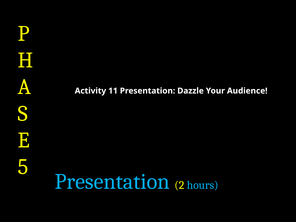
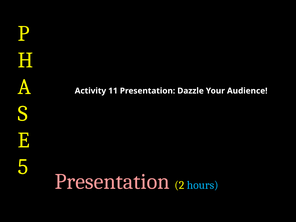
Presentation colour: light blue -> pink (112, 182)
